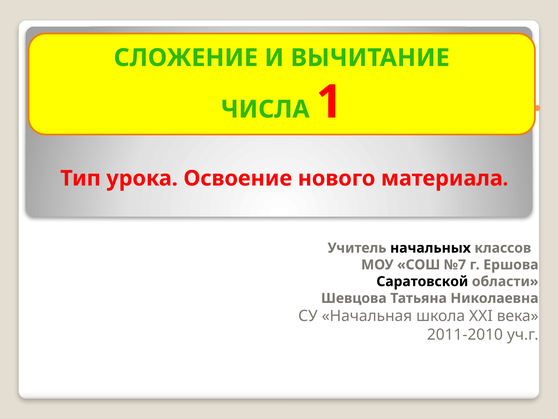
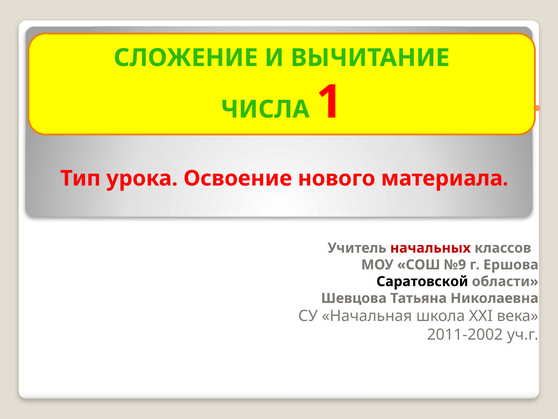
начальных colour: black -> red (430, 248)
№7: №7 -> №9 (455, 264)
2011-2010: 2011-2010 -> 2011-2002 (465, 334)
